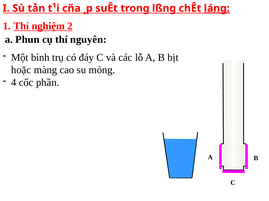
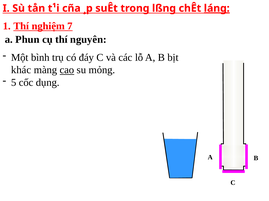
2: 2 -> 7 (70, 26)
hoặc: hoặc -> khác (21, 70)
cao underline: none -> present (67, 70)
4: 4 -> 5 (14, 83)
phần: phần -> dụng (48, 83)
